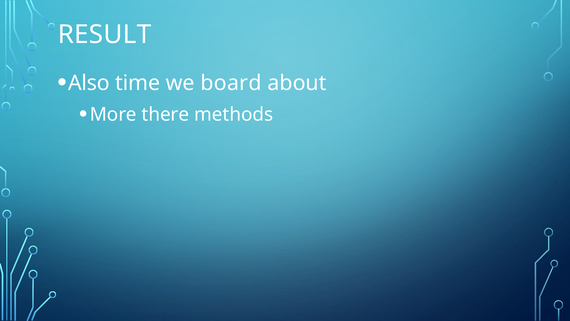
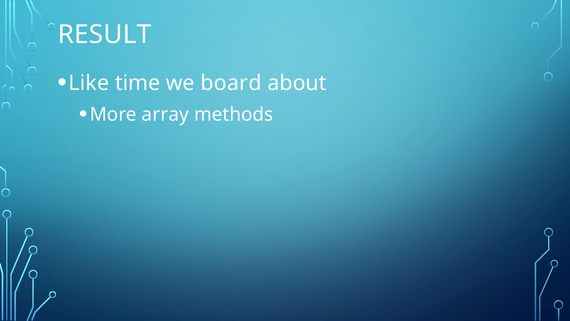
Also: Also -> Like (89, 83)
there: there -> array (165, 115)
